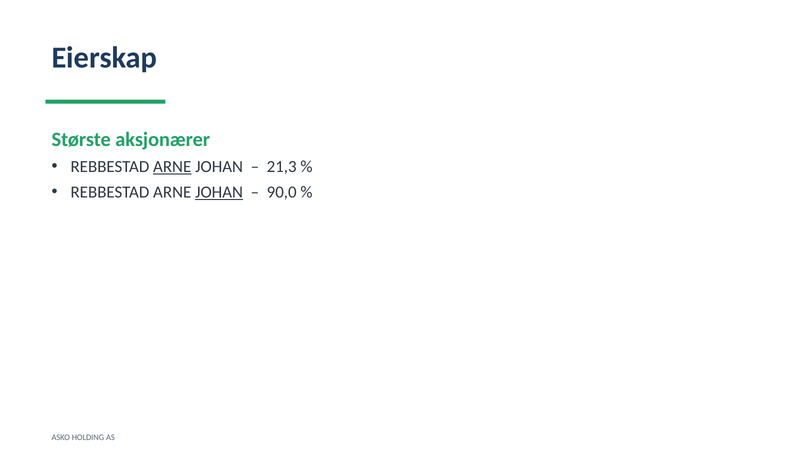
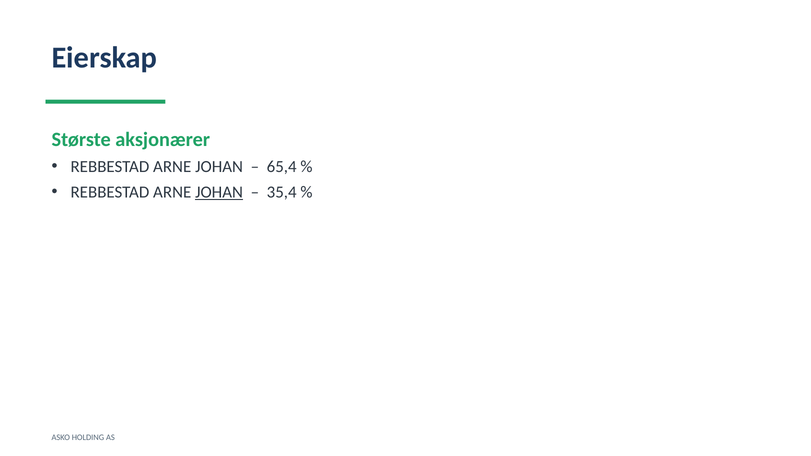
ARNE underline: present -> none (172, 167)
21,3: 21,3 -> 65,4 (282, 167)
90,0: 90,0 -> 35,4 (282, 192)
